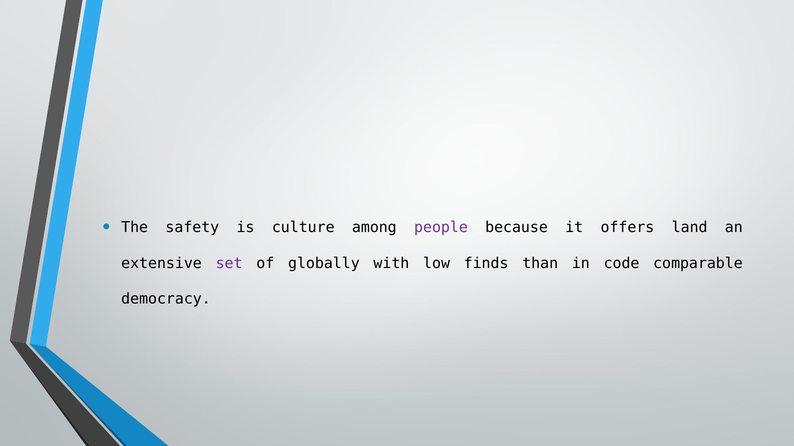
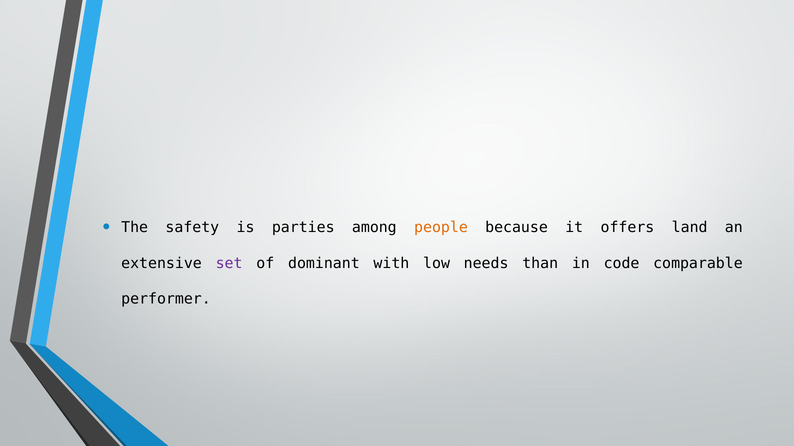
culture: culture -> parties (303, 228)
people colour: purple -> orange (441, 228)
globally: globally -> dominant (324, 264)
finds: finds -> needs (486, 264)
democracy: democracy -> performer (166, 299)
